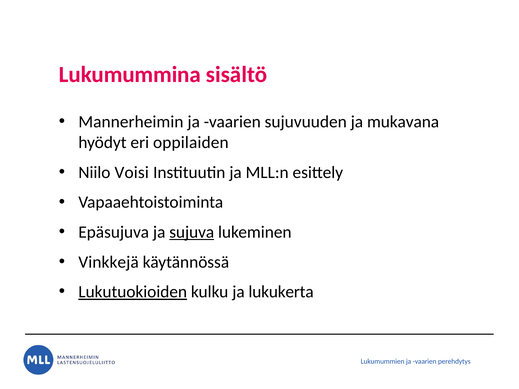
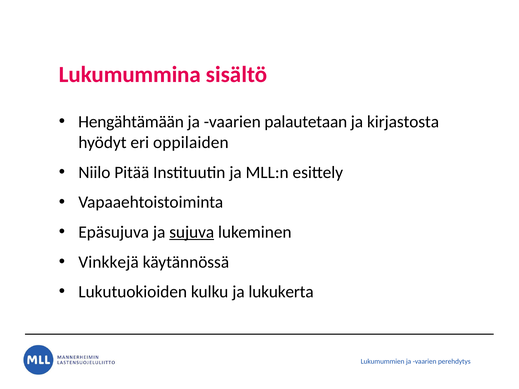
Mannerheimin: Mannerheimin -> Hengähtämään (131, 122)
sujuvuuden: sujuvuuden -> palautetaan (306, 122)
mukavana: mukavana -> kirjastosta (403, 122)
Voisi: Voisi -> Pitää (132, 173)
Lukutuokioiden underline: present -> none (133, 292)
